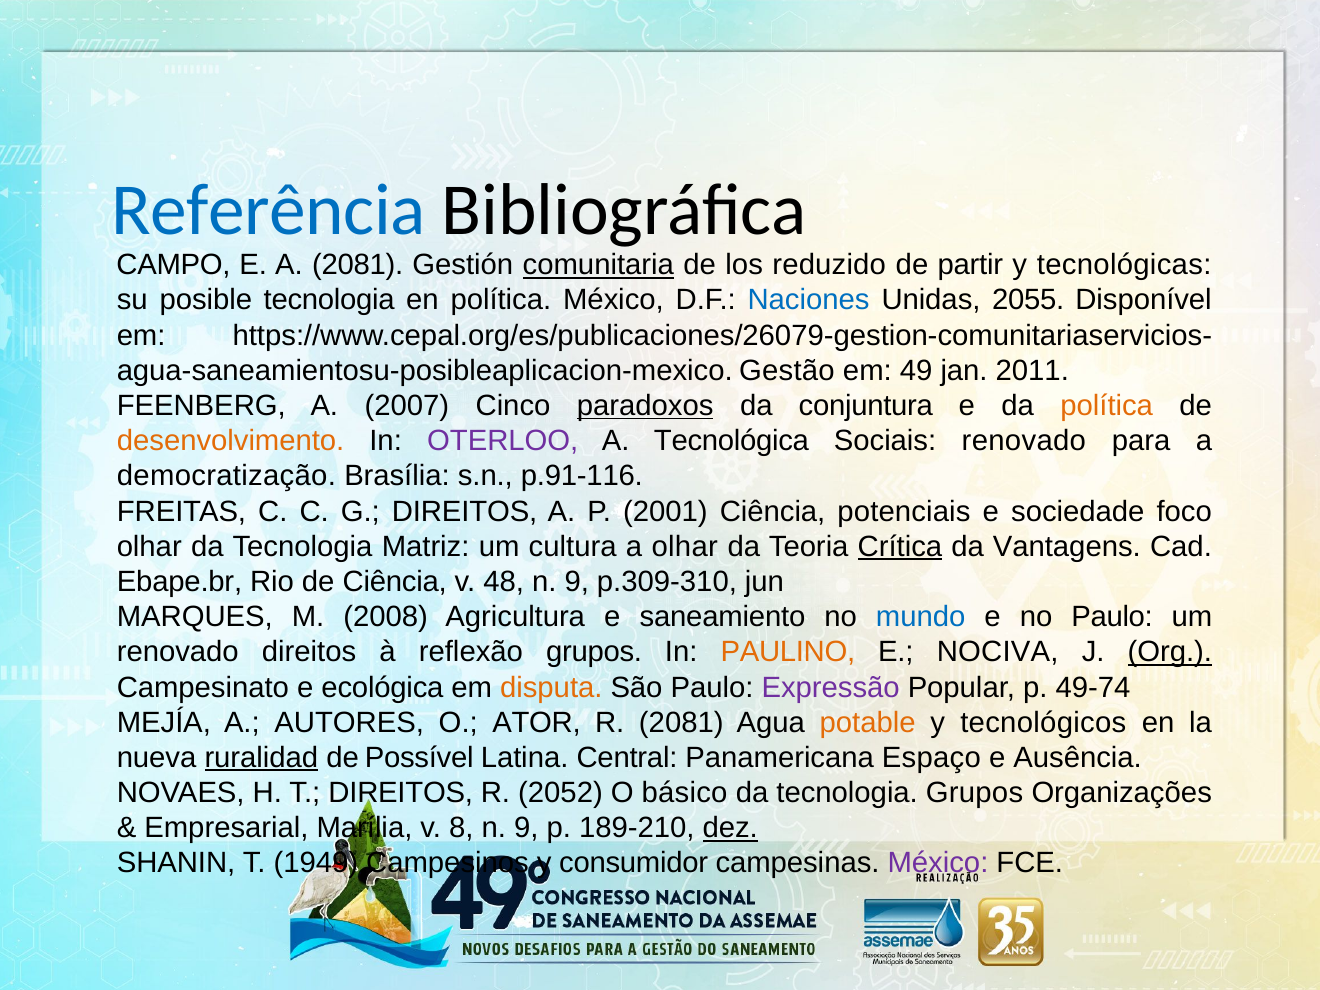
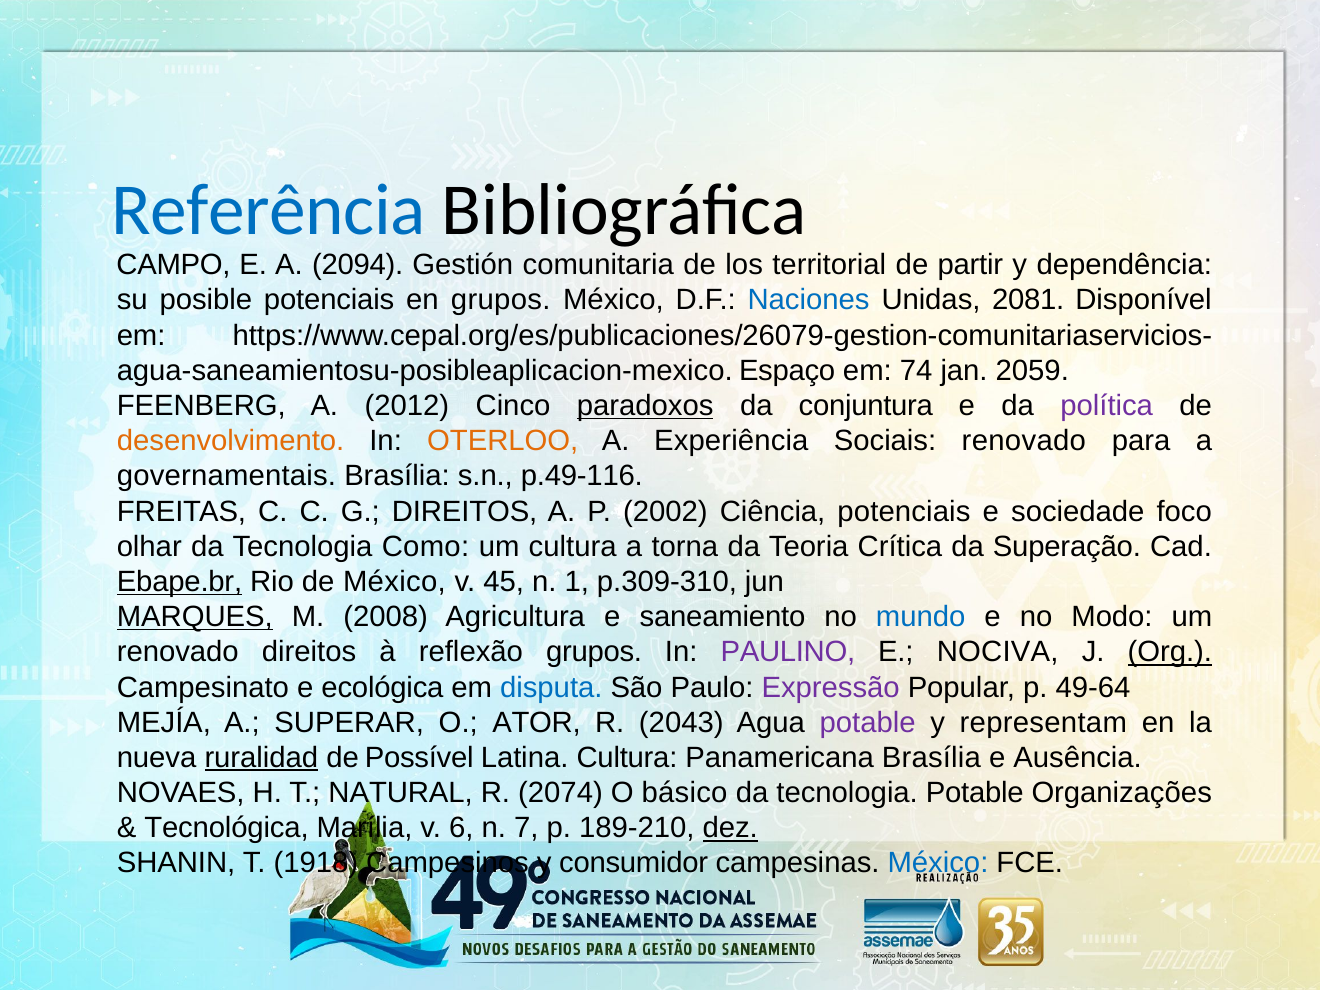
A 2081: 2081 -> 2094 (358, 265)
comunitaria underline: present -> none (598, 265)
reduzido: reduzido -> territorial (829, 265)
tecnológicas: tecnológicas -> dependência (1124, 265)
posible tecnologia: tecnologia -> potenciais (329, 300)
en política: política -> grupos (501, 300)
2055: 2055 -> 2081 (1028, 300)
Gestão: Gestão -> Espaço (787, 371)
49: 49 -> 74 (916, 371)
2011: 2011 -> 2059 (1032, 371)
2007: 2007 -> 2012 (407, 406)
política colour: orange -> purple (1107, 406)
OTERLOO colour: purple -> orange (503, 441)
Tecnológica: Tecnológica -> Experiência (731, 441)
democratização: democratização -> governamentais (226, 476)
p.91-116: p.91-116 -> p.49-116 (582, 476)
2001: 2001 -> 2002 (665, 511)
Matriz: Matriz -> Como (425, 547)
a olhar: olhar -> torna (685, 547)
Crítica underline: present -> none (900, 547)
Vantagens: Vantagens -> Superação (1067, 547)
Ebape.br underline: none -> present (180, 582)
de Ciência: Ciência -> México (394, 582)
48: 48 -> 45 (504, 582)
9: 9 -> 1 (577, 582)
MARQUES underline: none -> present (195, 617)
no Paulo: Paulo -> Modo (1112, 617)
PAULINO colour: orange -> purple (788, 652)
disputa colour: orange -> blue (551, 687)
49-74: 49-74 -> 49-64 (1093, 687)
AUTORES: AUTORES -> SUPERAR (349, 723)
R 2081: 2081 -> 2043 (681, 723)
potable colour: orange -> purple (868, 723)
tecnológicos: tecnológicos -> representam (1043, 723)
Latina Central: Central -> Cultura (627, 758)
Panamericana Espaço: Espaço -> Brasília (931, 758)
T DIREITOS: DIREITOS -> NATURAL (401, 793)
2052: 2052 -> 2074 (560, 793)
tecnologia Grupos: Grupos -> Potable (975, 793)
Empresarial: Empresarial -> Tecnológica (227, 828)
8: 8 -> 6 (461, 828)
9: 9 -> 7 (526, 828)
1949: 1949 -> 1918 (316, 863)
México colour: purple -> blue (938, 863)
